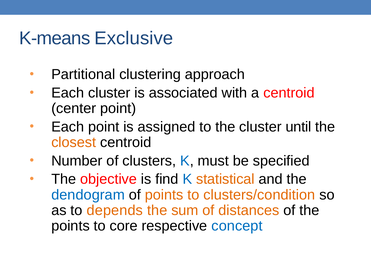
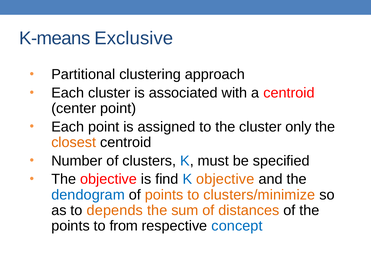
until: until -> only (298, 127)
K statistical: statistical -> objective (225, 179)
clusters/condition: clusters/condition -> clusters/minimize (259, 195)
core: core -> from (124, 226)
